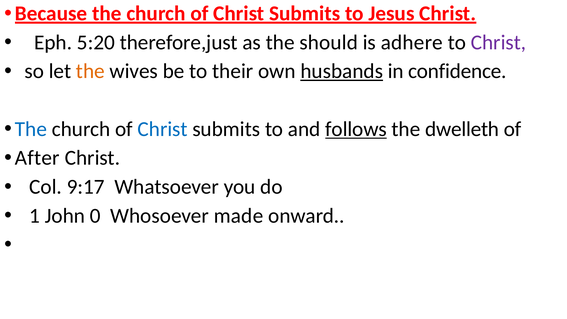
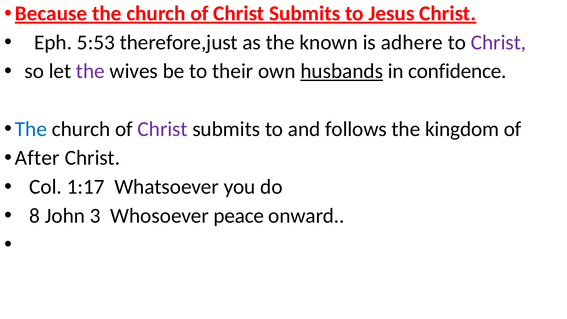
5:20: 5:20 -> 5:53 (96, 42)
should: should -> known (329, 42)
the colour: orange -> purple (90, 71)
Christ colour: blue -> purple (163, 129)
follows underline: present -> none (356, 129)
dwelleth: dwelleth -> kingdom (462, 129)
9:17: 9:17 -> 1:17 (86, 187)
1: 1 -> 8 (35, 216)
0: 0 -> 3 (95, 216)
made: made -> peace (239, 216)
